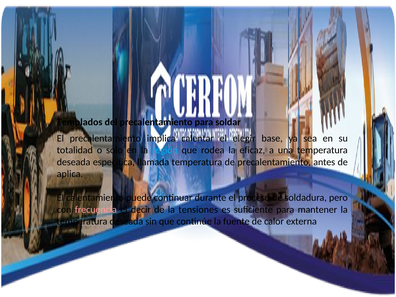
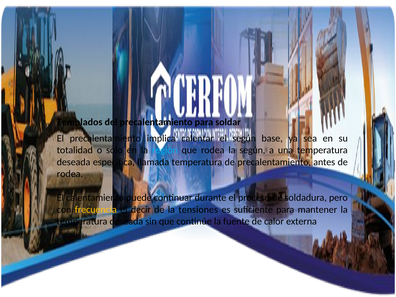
el elegir: elegir -> según (244, 138)
la eficaz: eficaz -> según (252, 150)
aplica: aplica -> rodea (70, 174)
frecuencia colour: pink -> yellow (96, 210)
